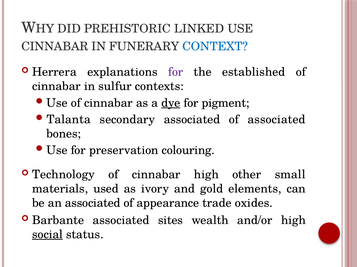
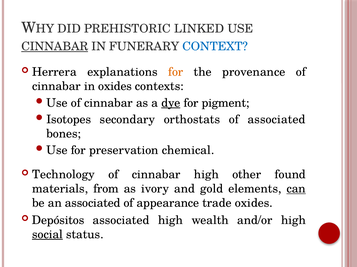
CINNABAR underline: none -> present (55, 47)
for colour: purple -> orange (176, 72)
established: established -> provenance (254, 72)
in sulfur: sulfur -> oxides (115, 86)
Talanta: Talanta -> Isotopes (69, 120)
secondary associated: associated -> orthostats (192, 120)
colouring: colouring -> chemical (188, 151)
small: small -> found (290, 175)
used: used -> from (106, 189)
can underline: none -> present (296, 189)
Barbante: Barbante -> Depósitos (58, 221)
associated sites: sites -> high (170, 221)
